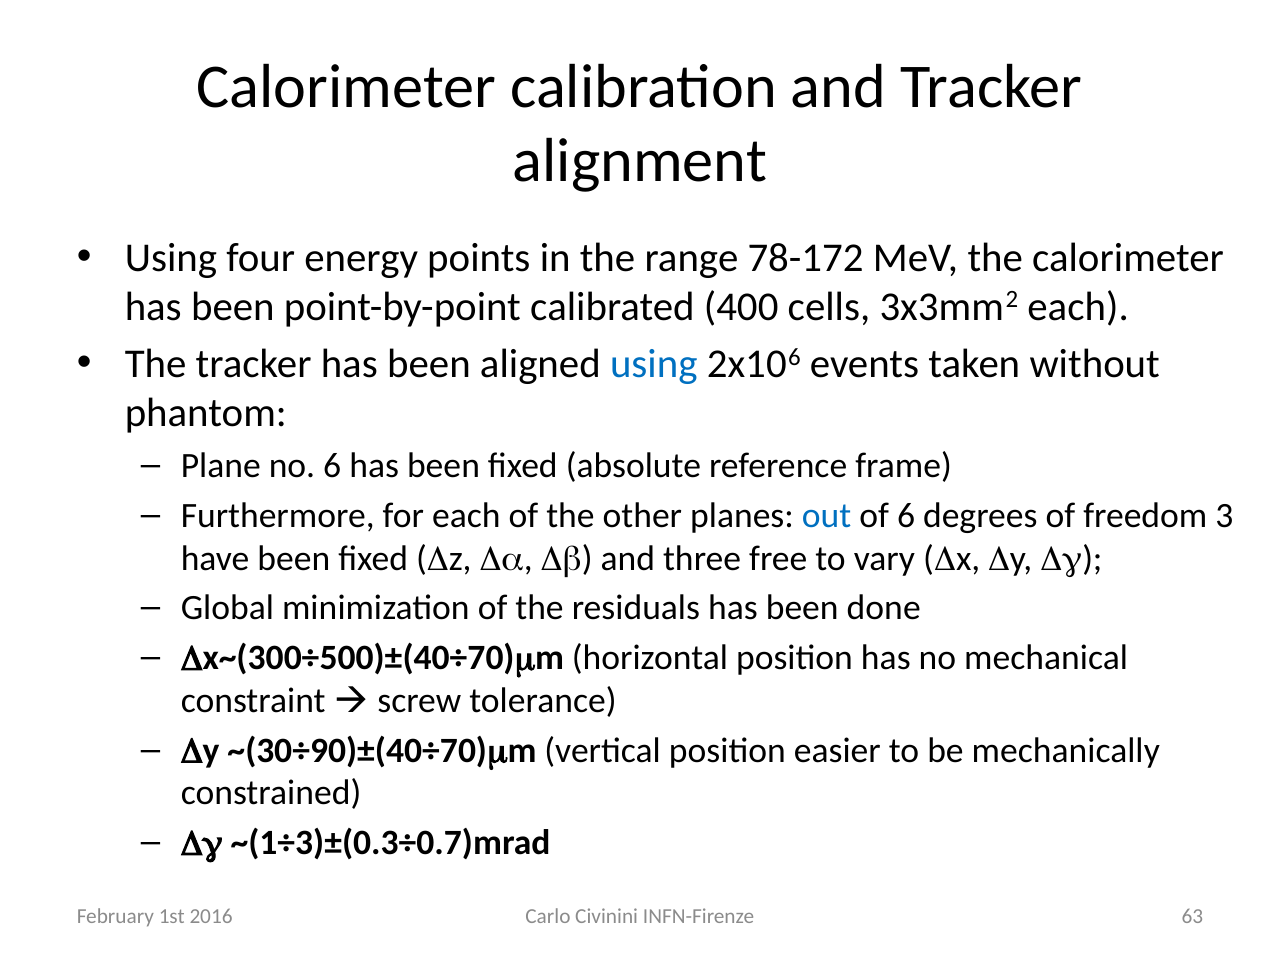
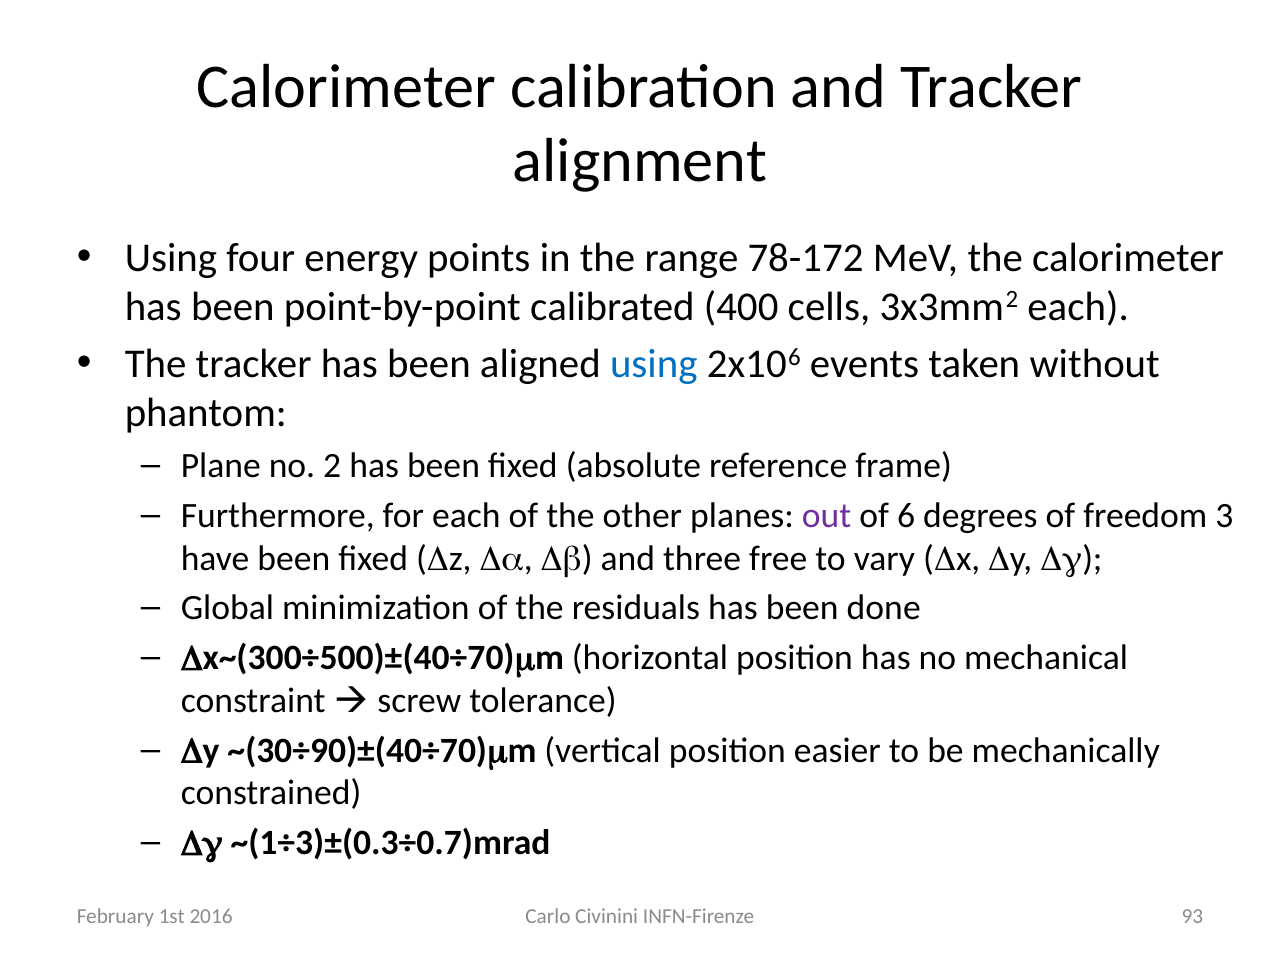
no 6: 6 -> 2 (332, 466)
out colour: blue -> purple (827, 516)
63: 63 -> 93 (1192, 917)
